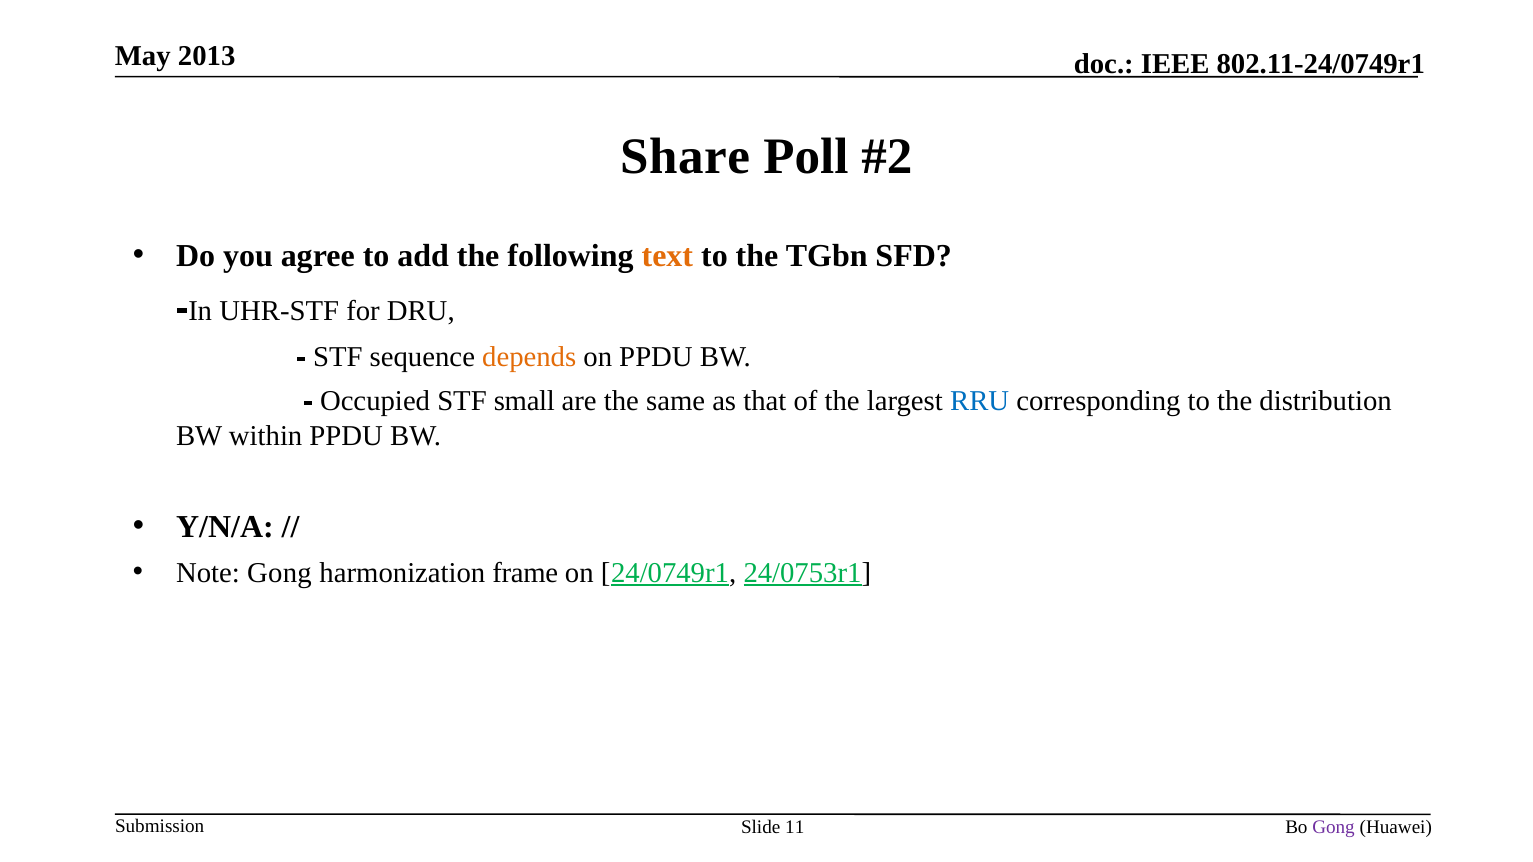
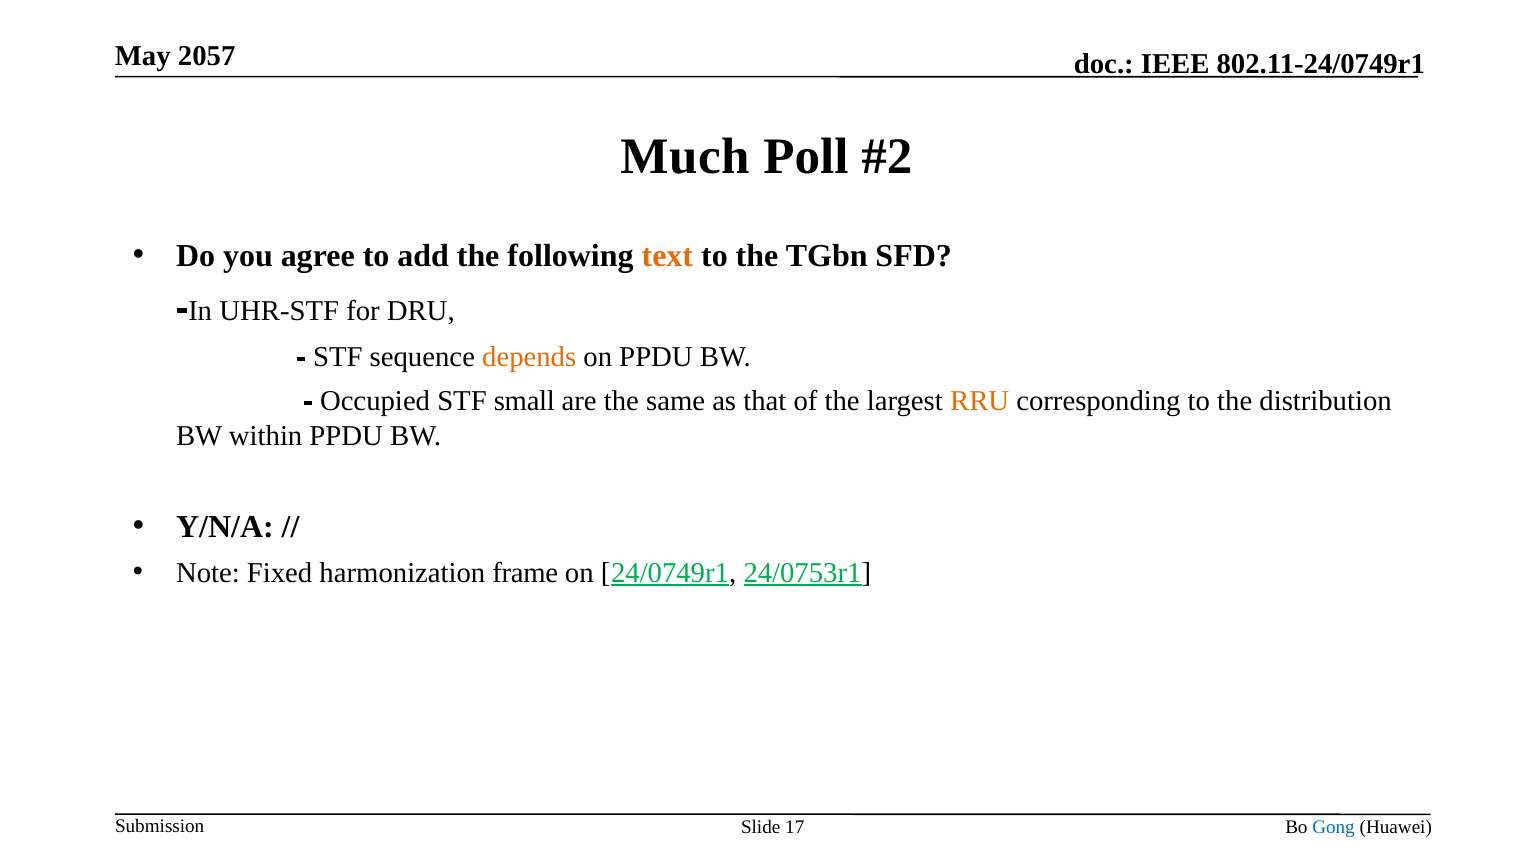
2013: 2013 -> 2057 (207, 56)
Share: Share -> Much (685, 157)
RRU colour: blue -> orange (980, 402)
Note Gong: Gong -> Fixed (280, 573)
11: 11 -> 17 (795, 827)
Gong colour: purple -> blue (1334, 827)
